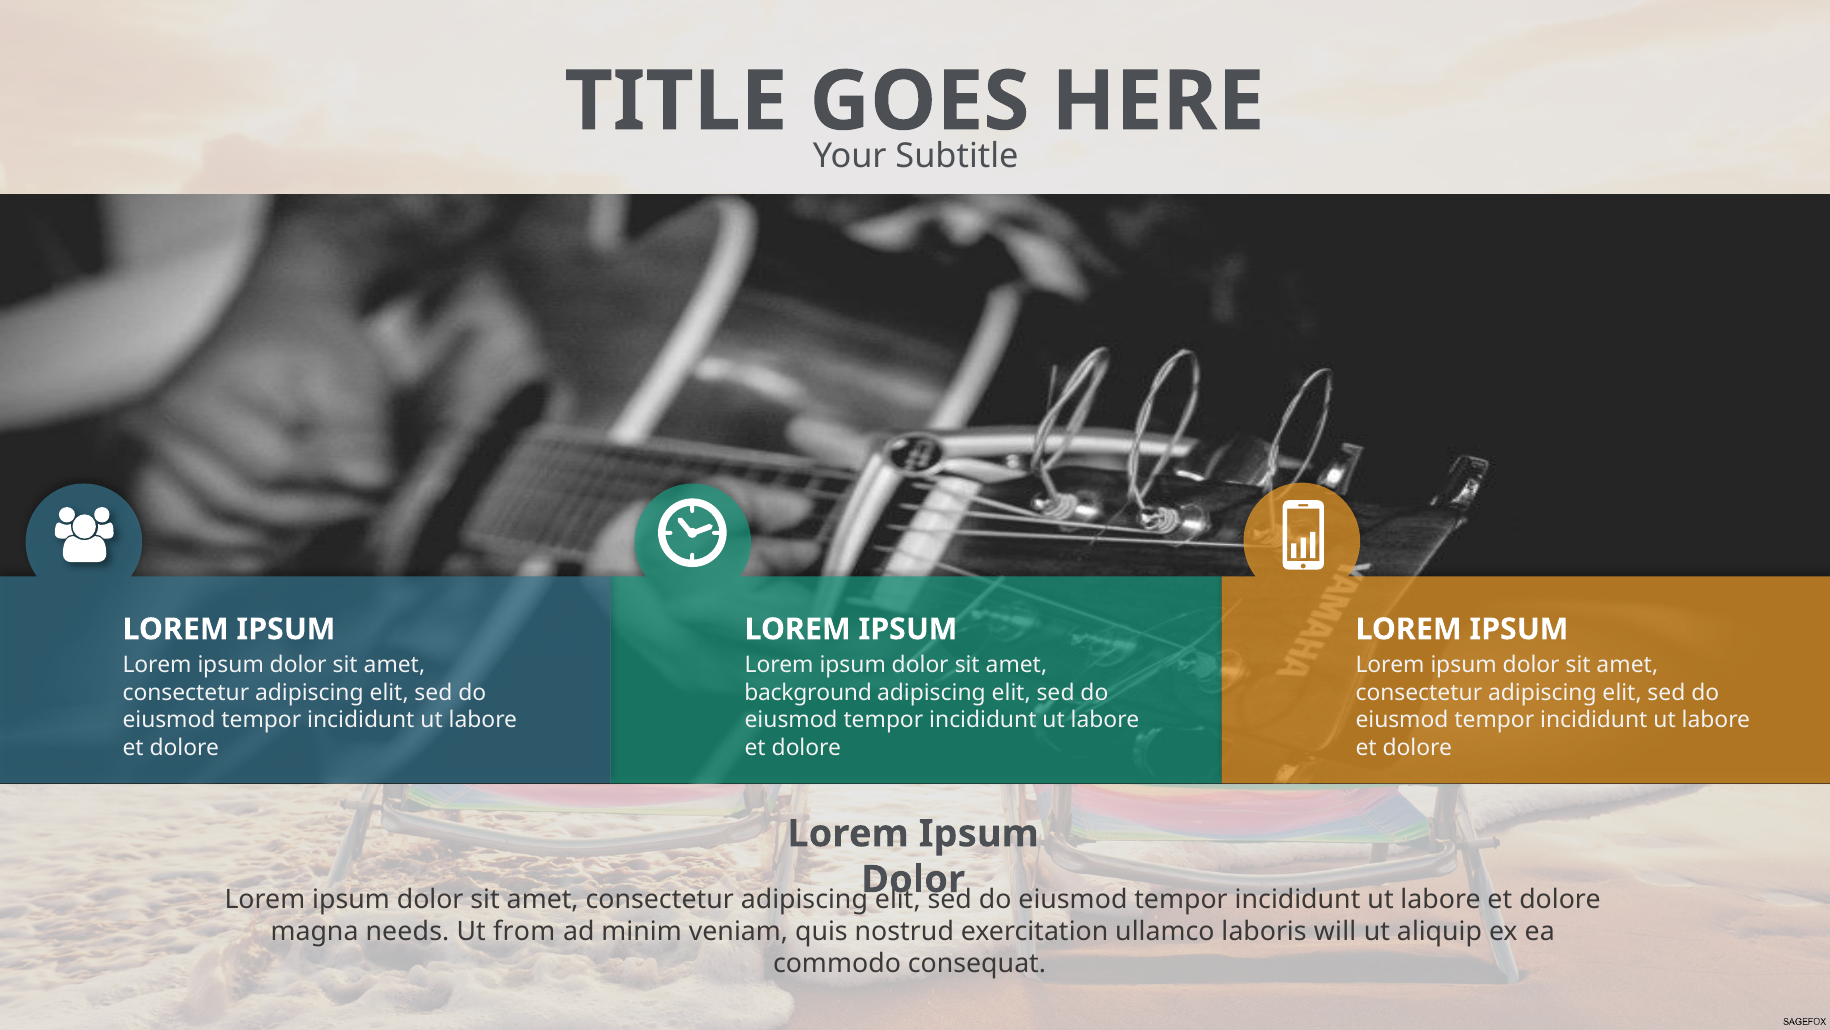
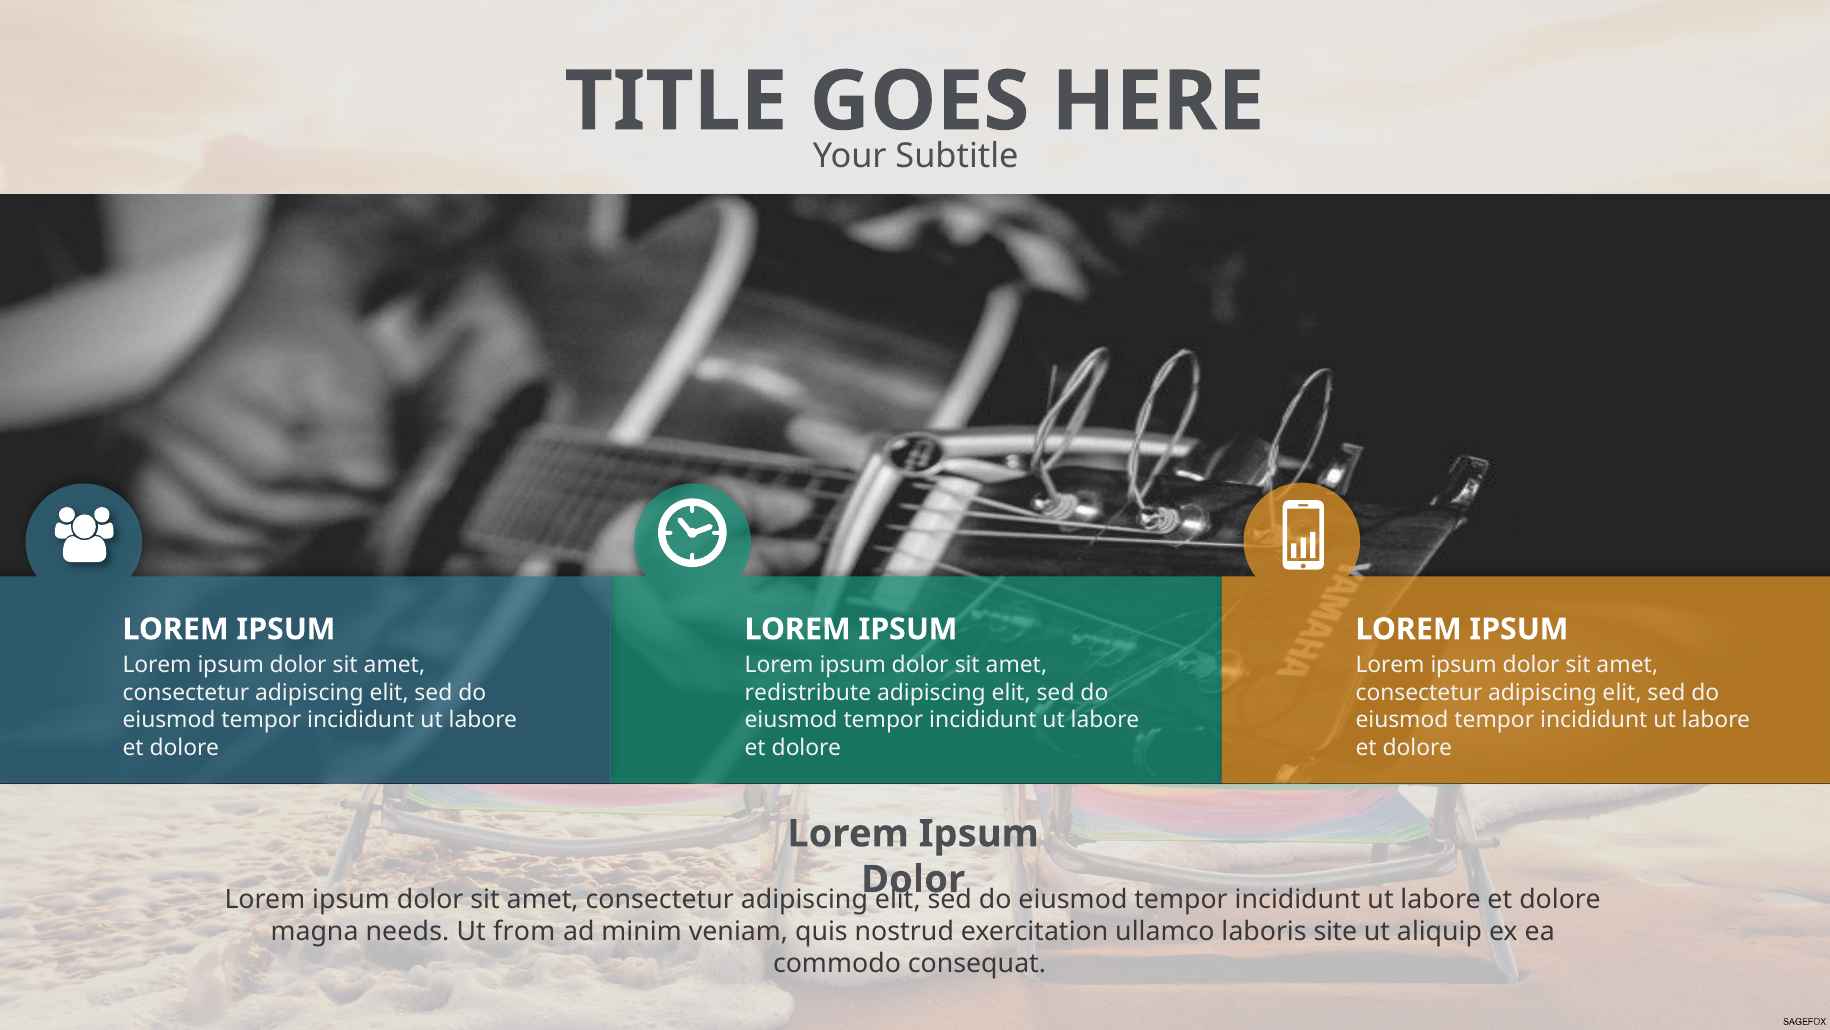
background: background -> redistribute (808, 692)
will: will -> site (1335, 931)
